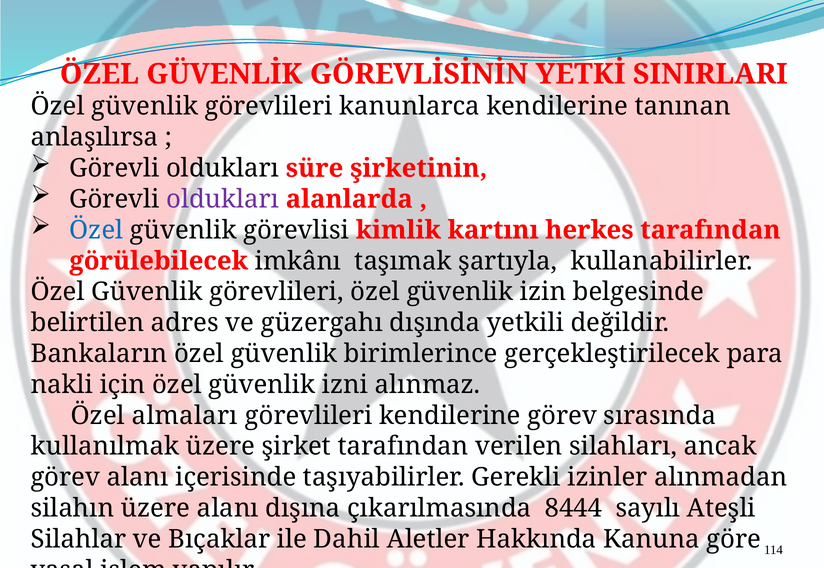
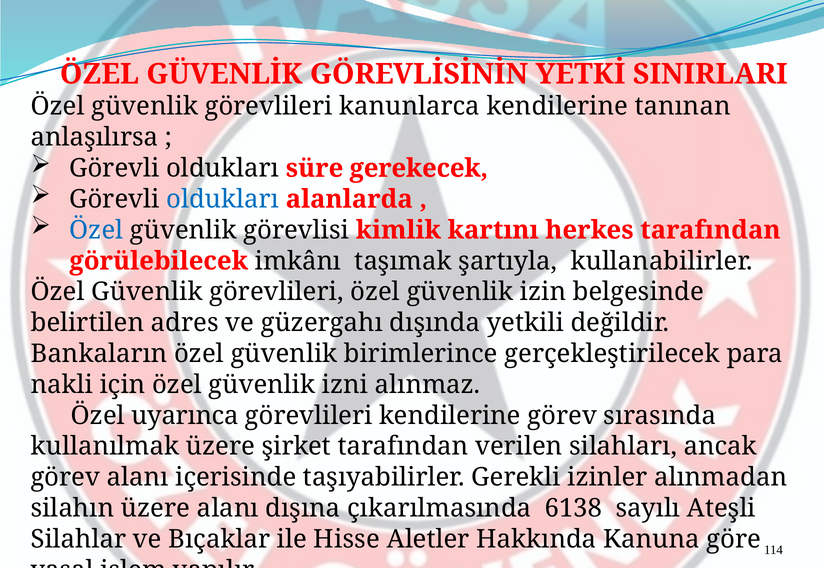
şirketinin: şirketinin -> gerekecek (419, 168)
oldukları colour: purple -> blue (223, 199)
almaları: almaları -> uyarınca (185, 415)
8444: 8444 -> 6138 (573, 508)
Dahil: Dahil -> Hisse (347, 539)
